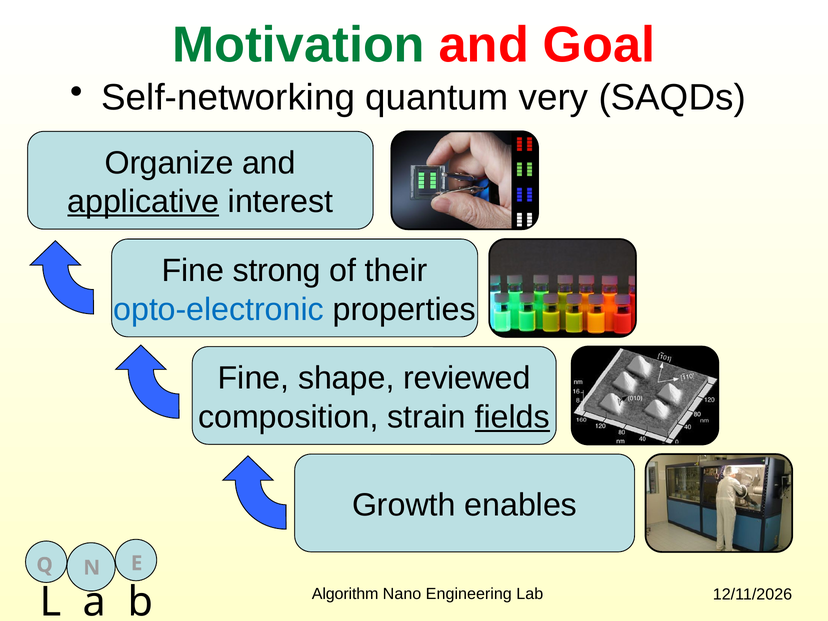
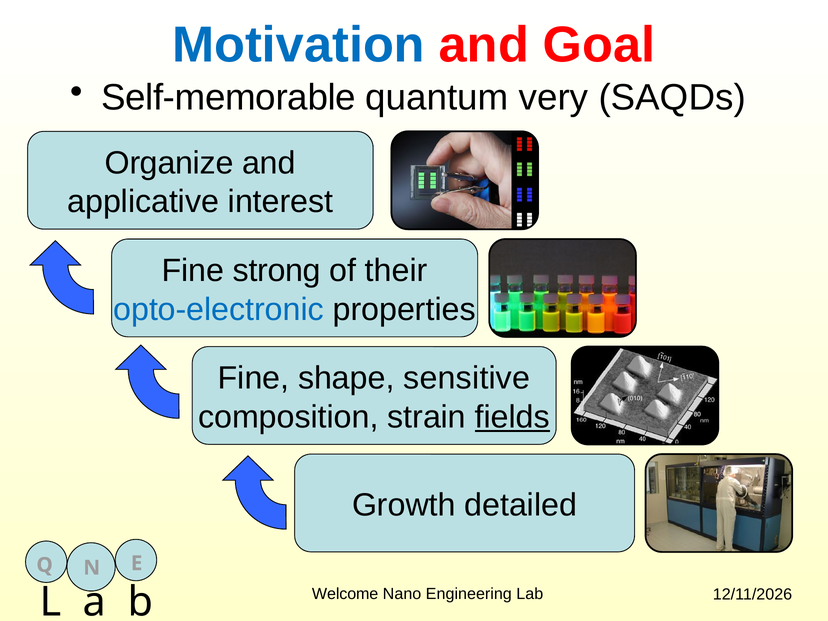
Motivation colour: green -> blue (298, 45)
Self-networking: Self-networking -> Self-memorable (228, 98)
applicative underline: present -> none (143, 202)
reviewed: reviewed -> sensitive (467, 378)
enables: enables -> detailed (521, 505)
Algorithm: Algorithm -> Welcome (345, 594)
